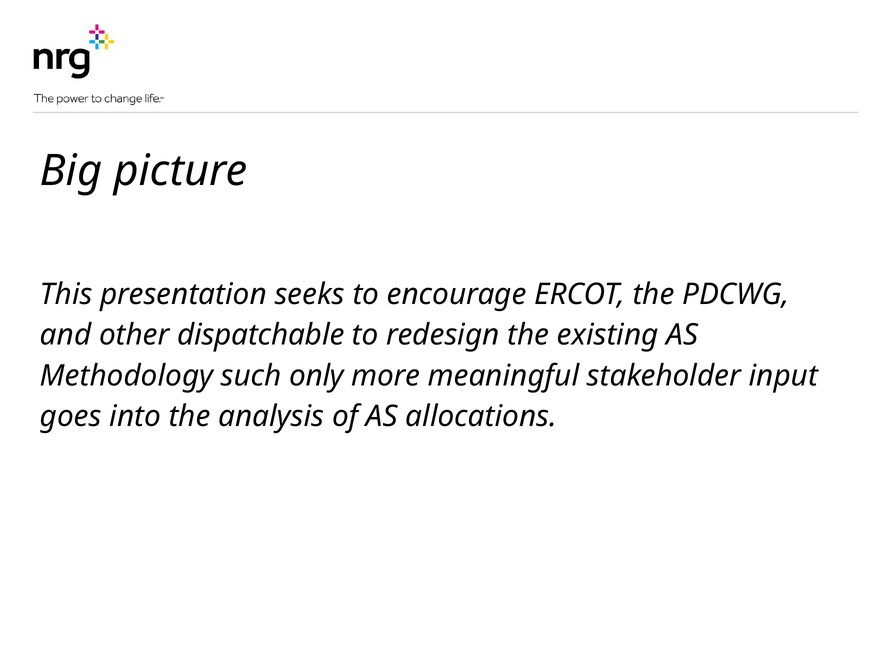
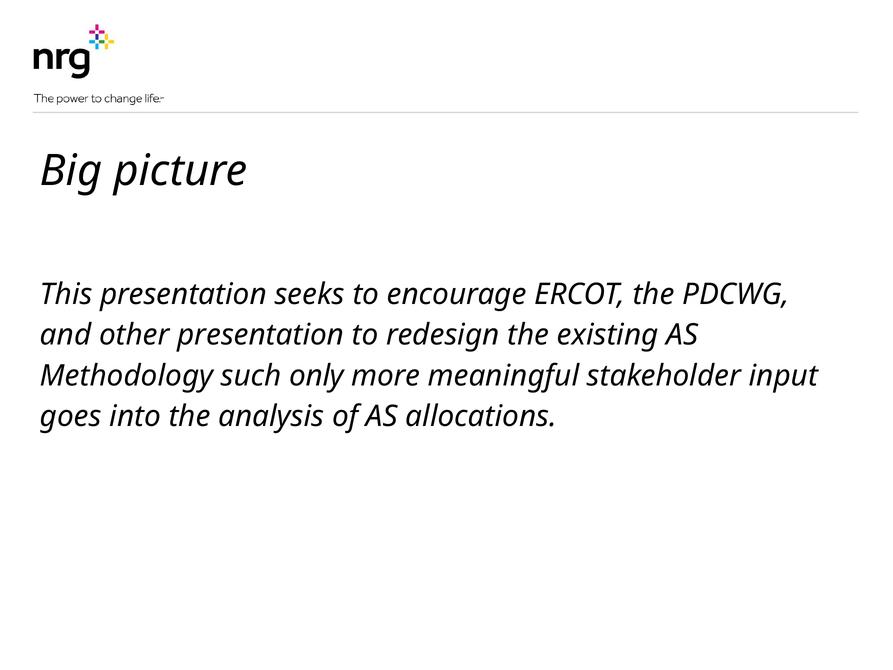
other dispatchable: dispatchable -> presentation (261, 335)
